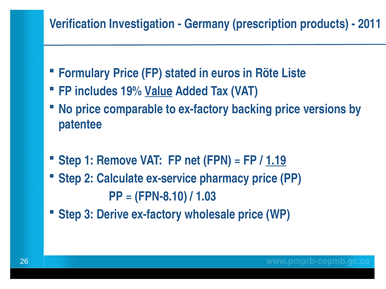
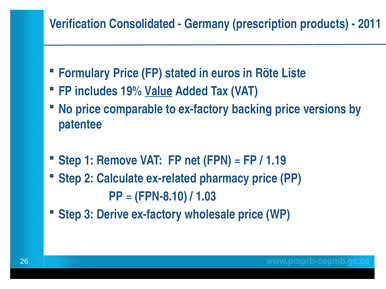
Investigation: Investigation -> Consolidated (142, 24)
1.19 underline: present -> none (276, 161)
ex-service: ex-service -> ex-related (172, 179)
